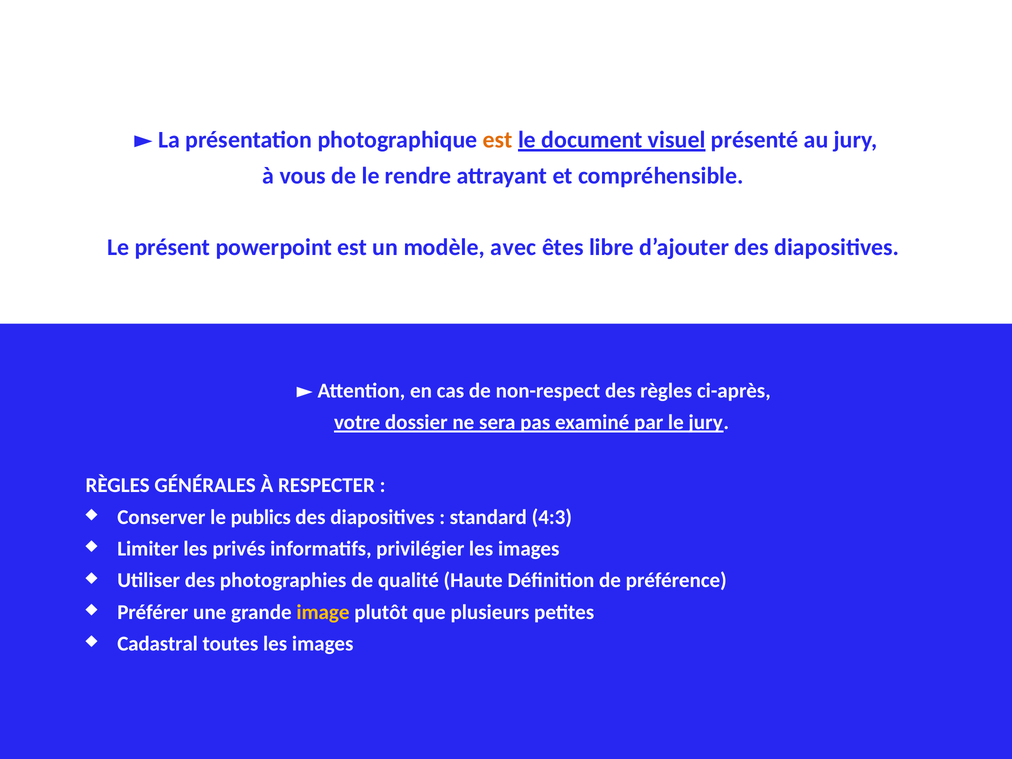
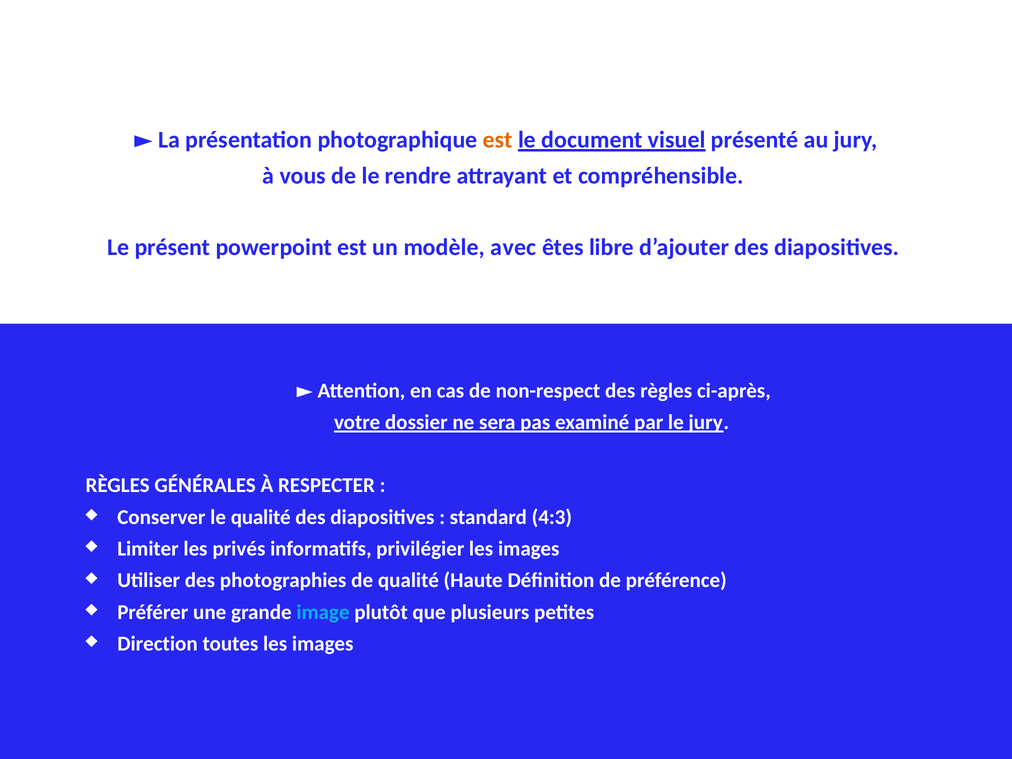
le publics: publics -> qualité (261, 517)
image colour: yellow -> light blue (323, 612)
Cadastral: Cadastral -> Direction (157, 644)
